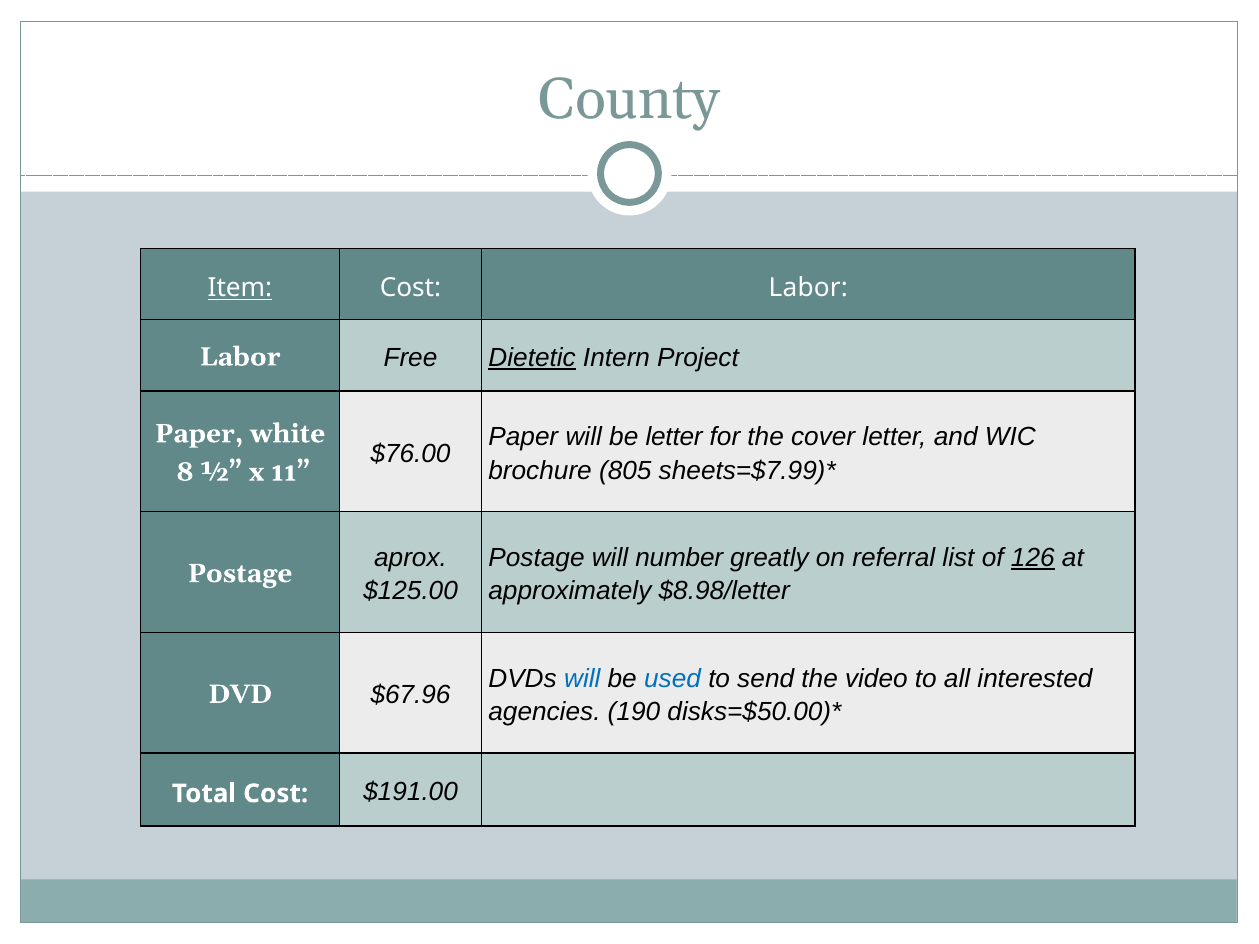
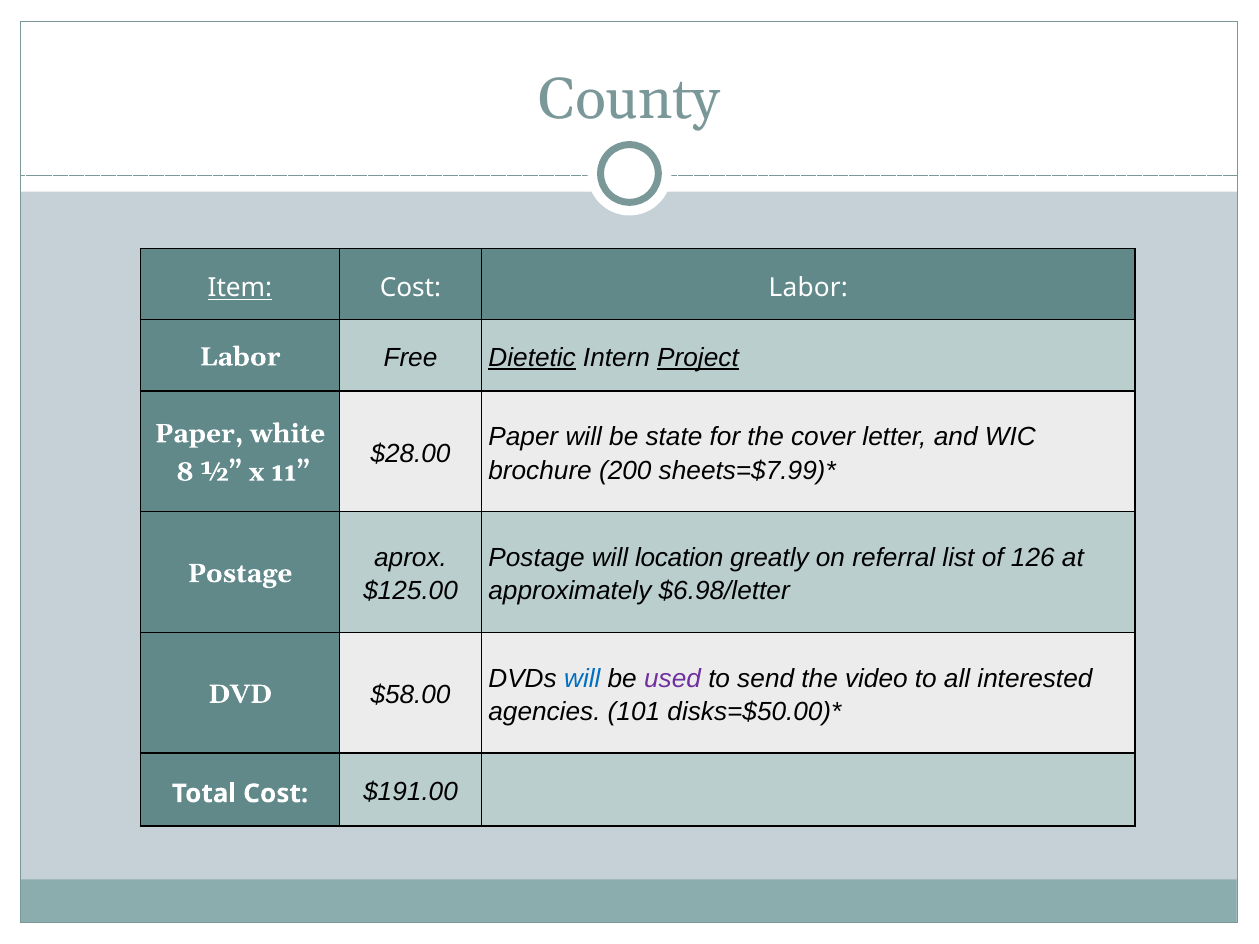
Project underline: none -> present (698, 358)
be letter: letter -> state (674, 437)
$76.00: $76.00 -> $28.00 (411, 454)
805: 805 -> 200 (625, 471)
number: number -> location (679, 558)
126 underline: present -> none (1033, 558)
$8.98/letter: $8.98/letter -> $6.98/letter (724, 592)
used colour: blue -> purple (673, 679)
$67.96: $67.96 -> $58.00 (411, 695)
190: 190 -> 101 (634, 712)
